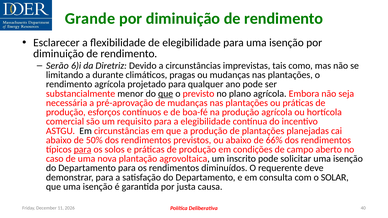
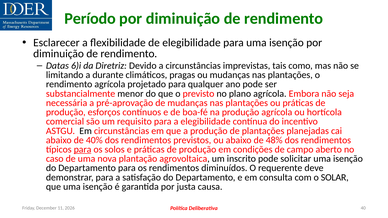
Grande: Grande -> Período (90, 19)
Serão: Serão -> Datas (57, 66)
que underline: present -> none (166, 94)
50%: 50% -> 40% (94, 140)
66%: 66% -> 48% (274, 140)
